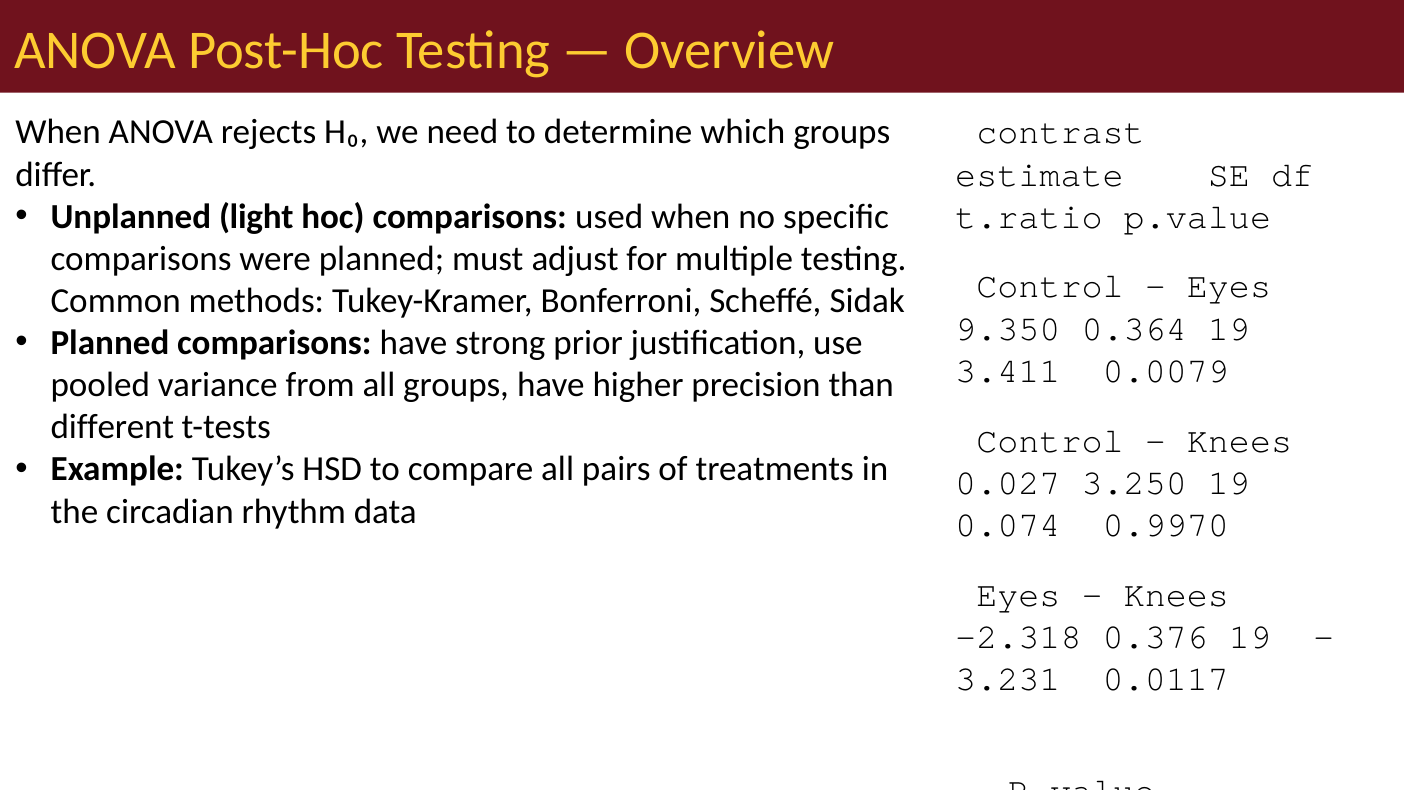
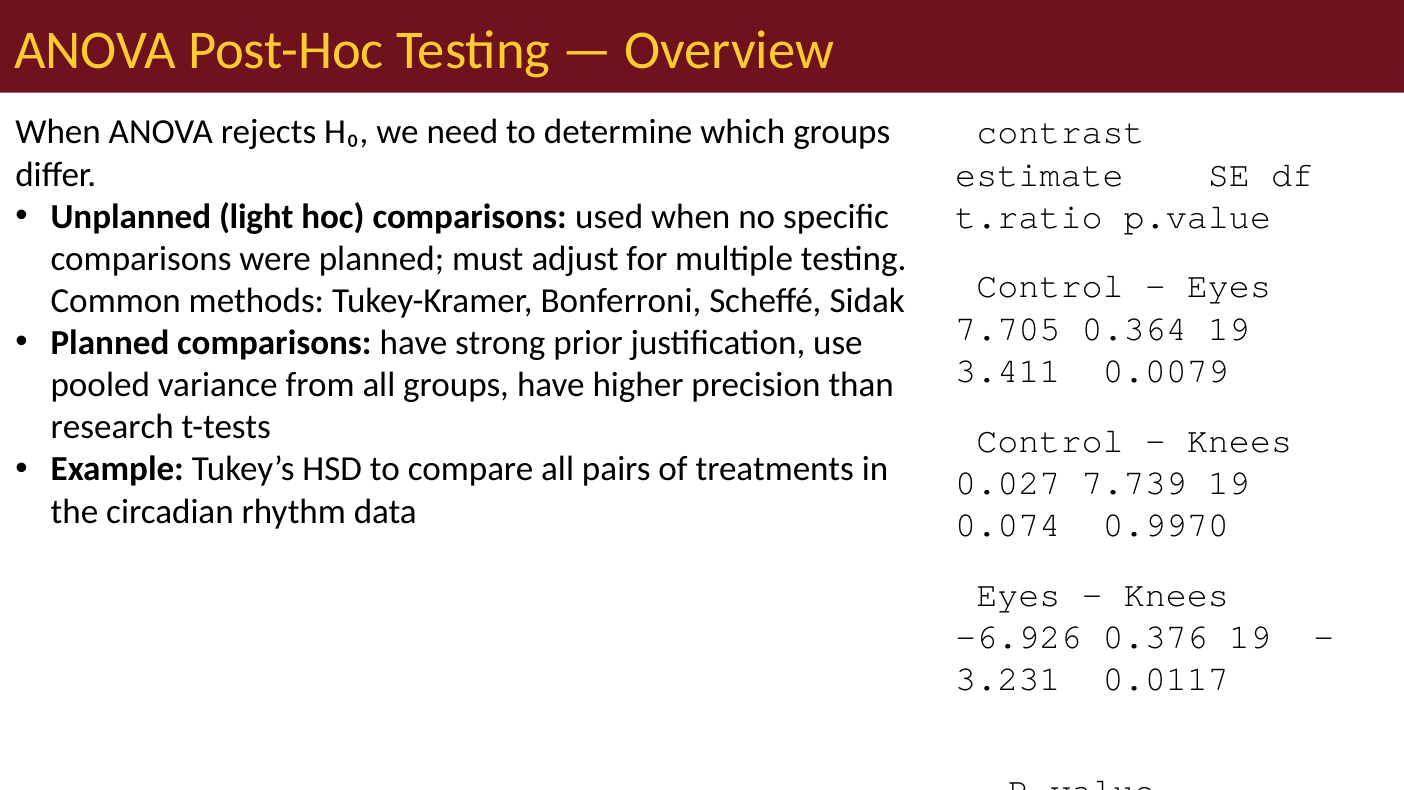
9.350: 9.350 -> 7.705 (1008, 328)
different: different -> research (112, 427)
3.250: 3.250 -> 7.739 (1134, 482)
-2.318: -2.318 -> -6.926 (1018, 636)
